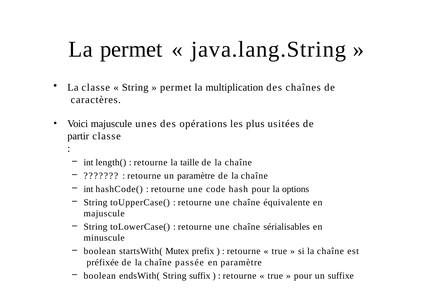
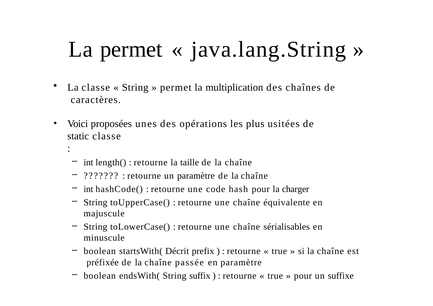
Voici majuscule: majuscule -> proposées (111, 124)
partir: partir -> static (78, 136)
options: options -> charger (296, 189)
Mutex: Mutex -> Décrit (177, 251)
